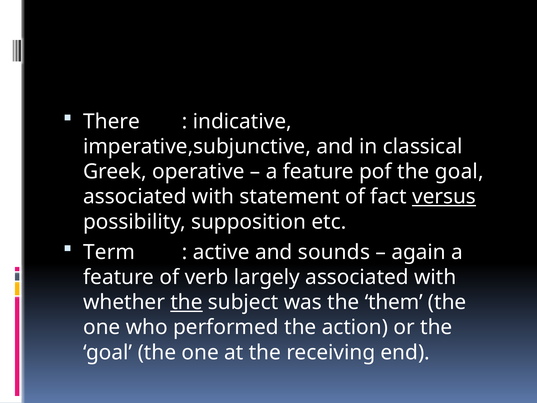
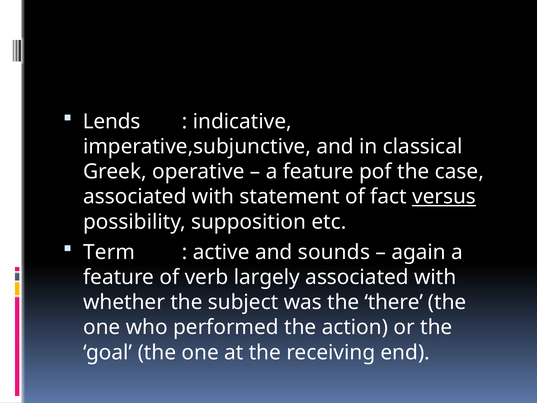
There: There -> Lends (112, 121)
pof the goal: goal -> case (459, 172)
the underline: present -> none (186, 302)
them: them -> there (394, 302)
